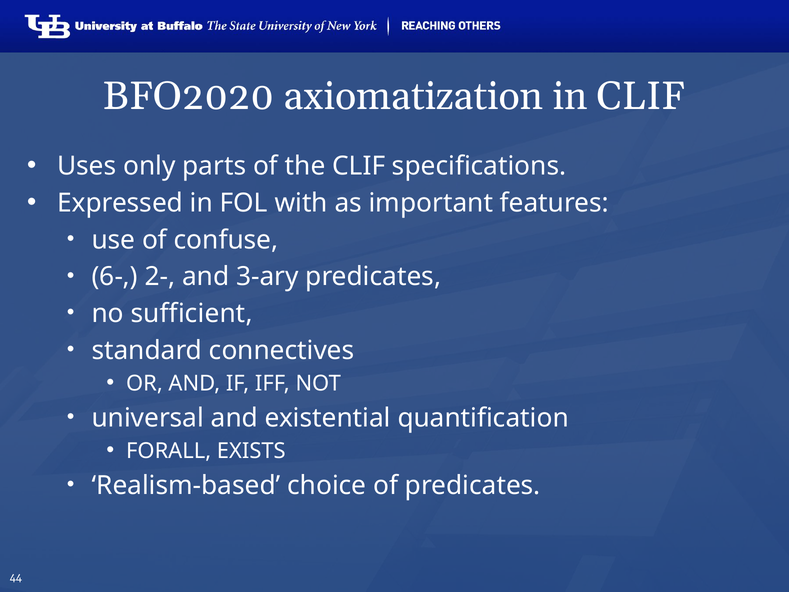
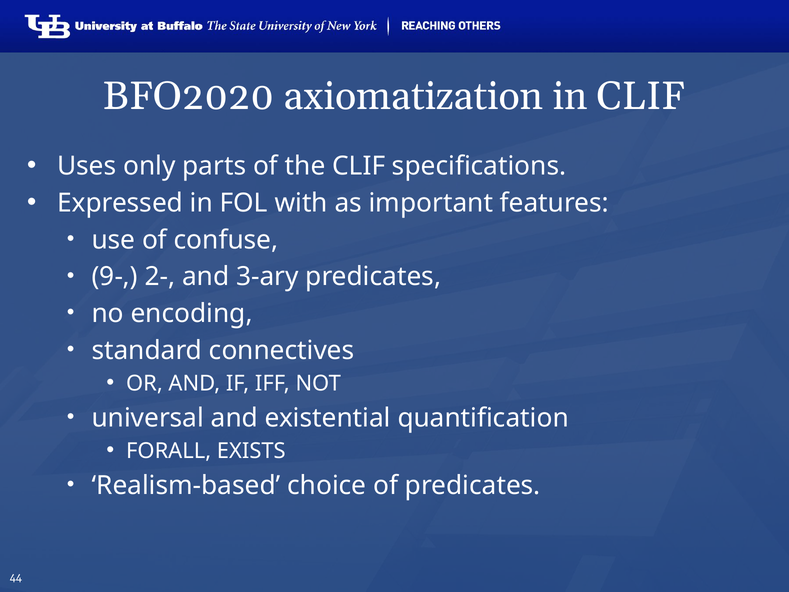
6-: 6- -> 9- (115, 277)
sufficient: sufficient -> encoding (192, 313)
